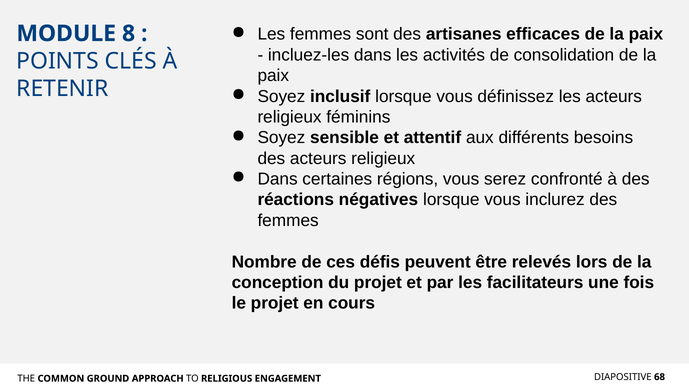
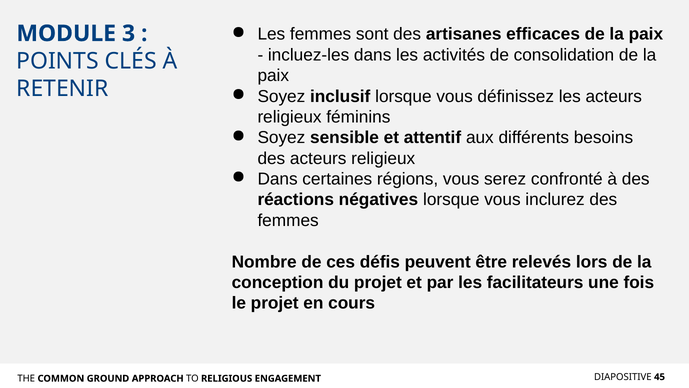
8: 8 -> 3 (129, 33)
68: 68 -> 45 (660, 377)
